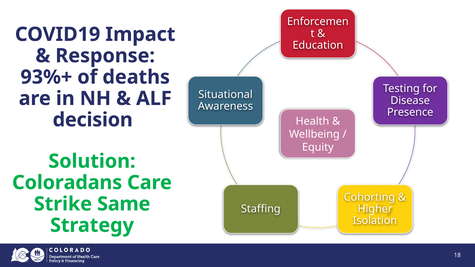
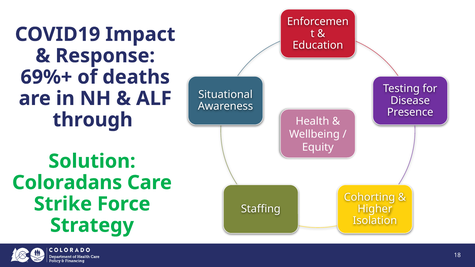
93%+: 93%+ -> 69%+ (46, 77)
decision: decision -> through (93, 120)
Same: Same -> Force (124, 204)
